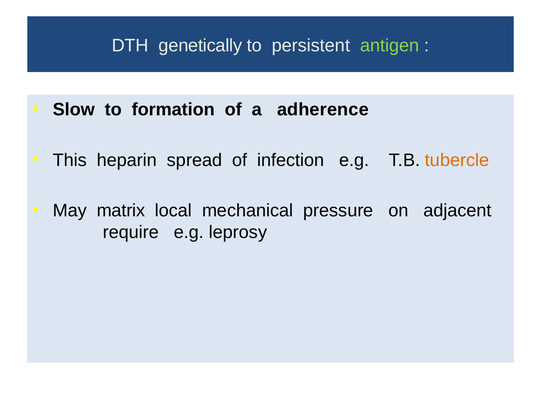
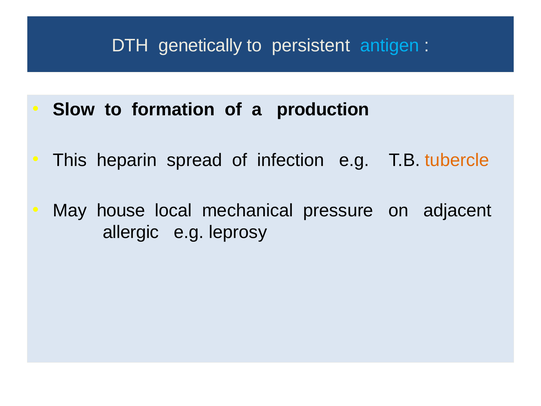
antigen colour: light green -> light blue (390, 45)
adherence: adherence -> production (323, 109)
matrix: matrix -> house (121, 210)
require: require -> allergic (131, 232)
